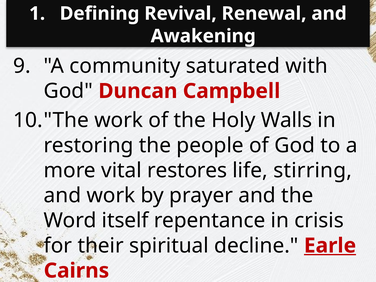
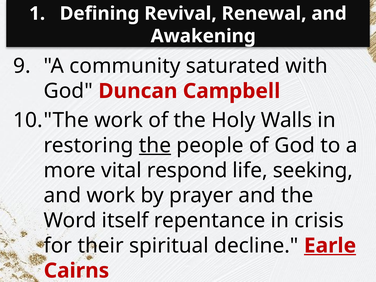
the underline: none -> present (155, 145)
restores: restores -> respond (187, 170)
stirring: stirring -> seeking (313, 170)
